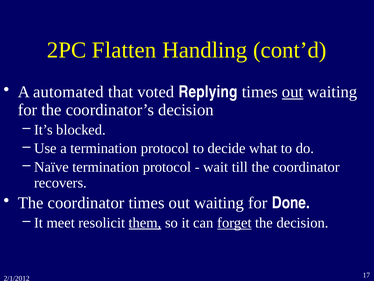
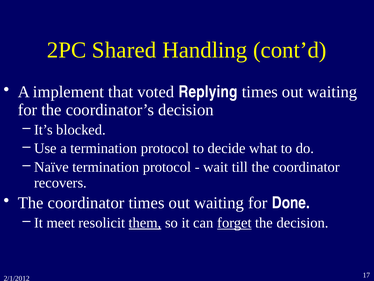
Flatten: Flatten -> Shared (124, 50)
automated: automated -> implement (69, 92)
out underline: present -> none (293, 92)
